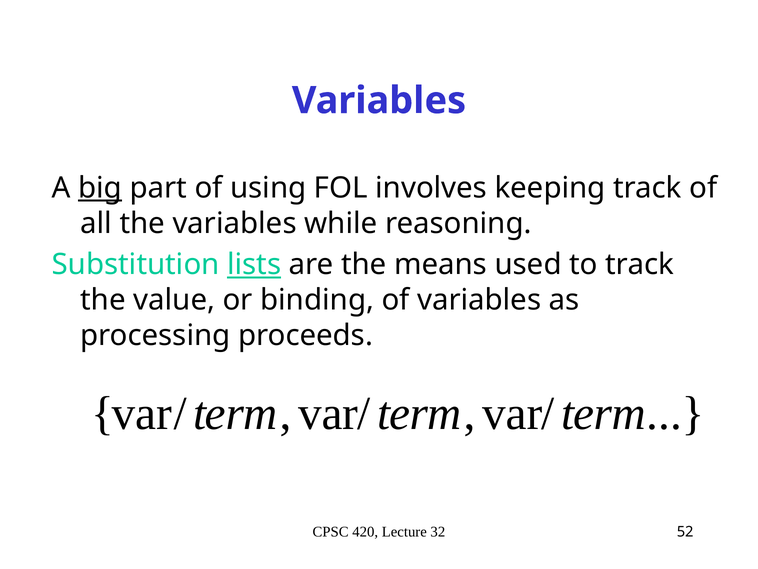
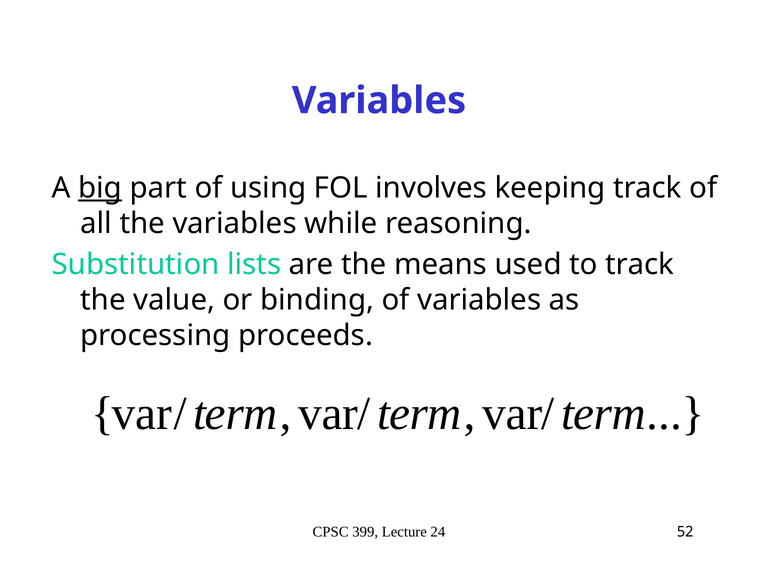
lists underline: present -> none (254, 264)
420: 420 -> 399 (365, 532)
32: 32 -> 24 (438, 532)
